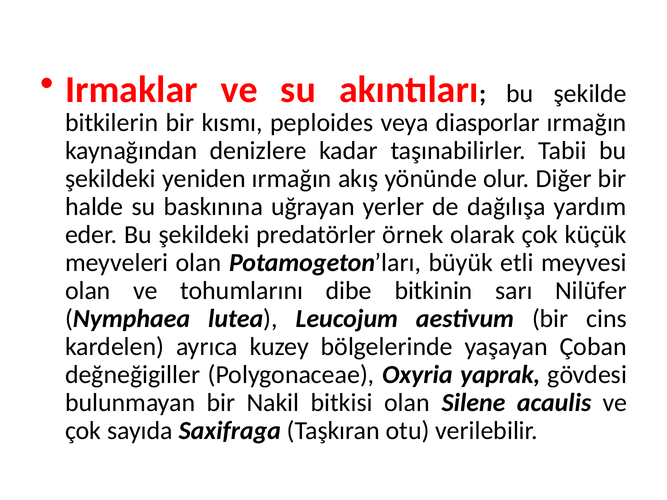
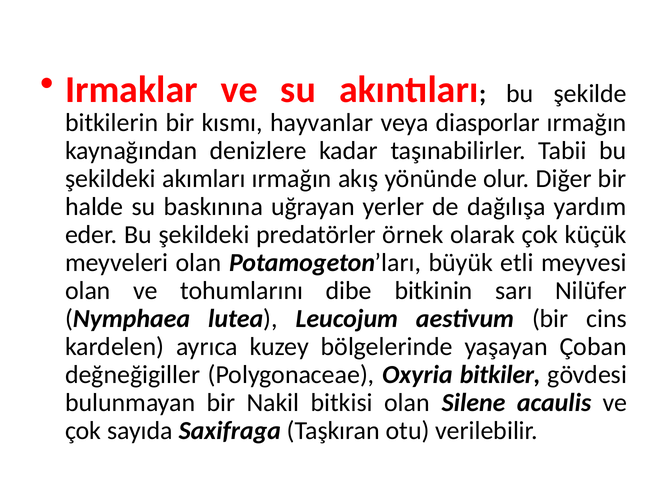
peploides: peploides -> hayvanlar (322, 123)
yeniden: yeniden -> akımları (204, 179)
yaprak: yaprak -> bitkiler (500, 375)
